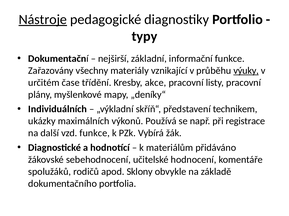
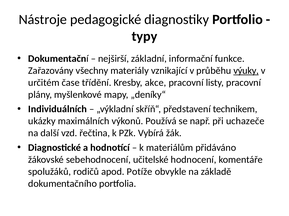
Nástroje underline: present -> none (43, 20)
registrace: registrace -> uchazeče (245, 122)
vzd funkce: funkce -> řečtina (95, 134)
Sklony: Sklony -> Potíže (140, 172)
